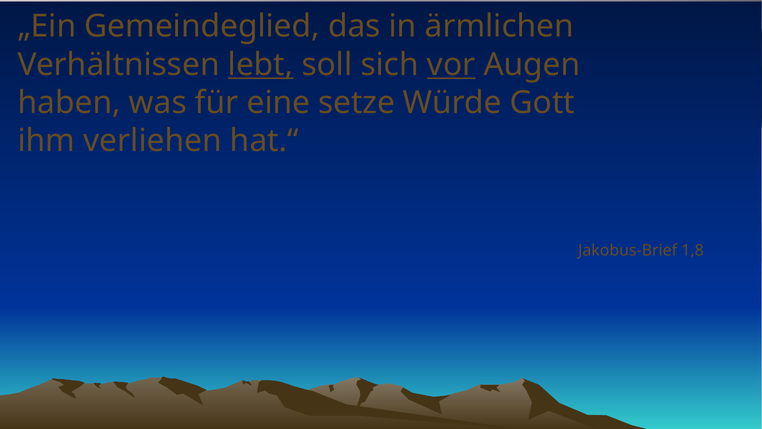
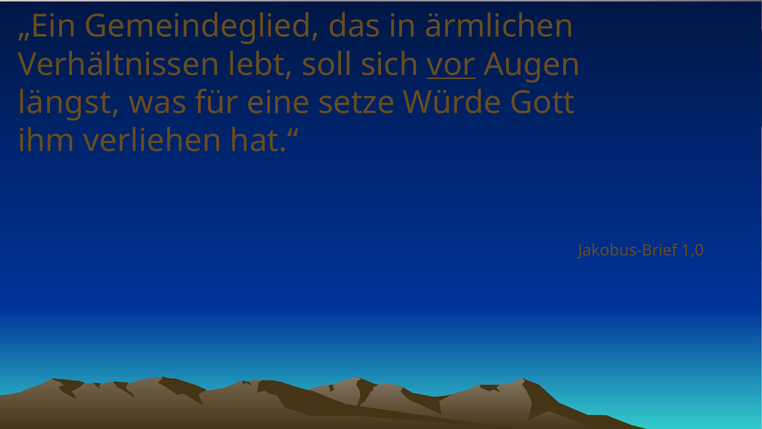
lebt underline: present -> none (261, 65)
haben: haben -> längst (69, 103)
1,8: 1,8 -> 1,0 (693, 250)
